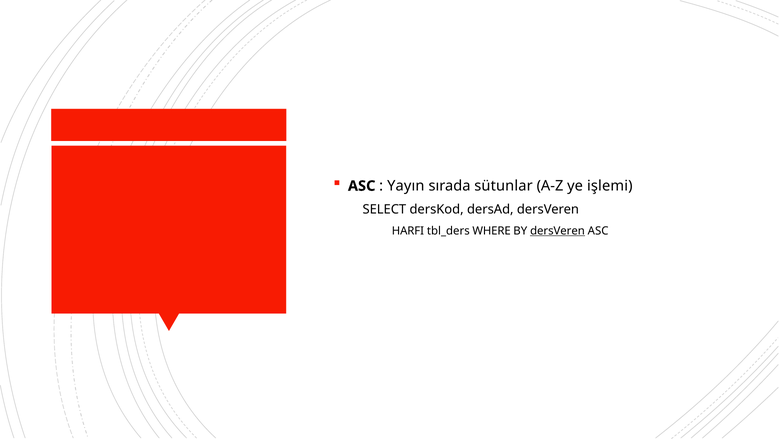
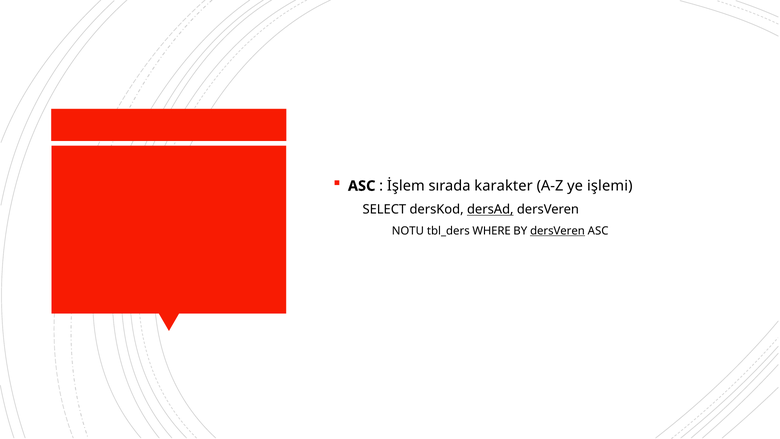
Yayın: Yayın -> İşlem (406, 186)
sütunlar: sütunlar -> karakter (504, 186)
dersAd underline: none -> present (490, 209)
HARFI: HARFI -> NOTU (408, 231)
